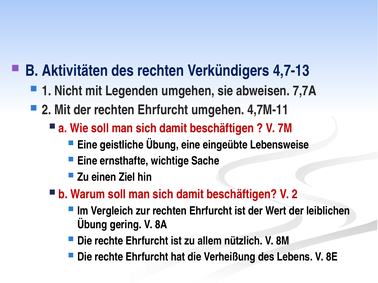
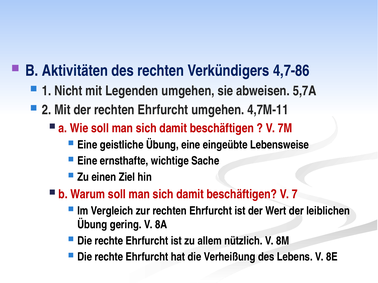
4,7-13: 4,7-13 -> 4,7-86 (291, 71)
7,7A: 7,7A -> 5,7A (305, 91)
V 2: 2 -> 7 (295, 194)
